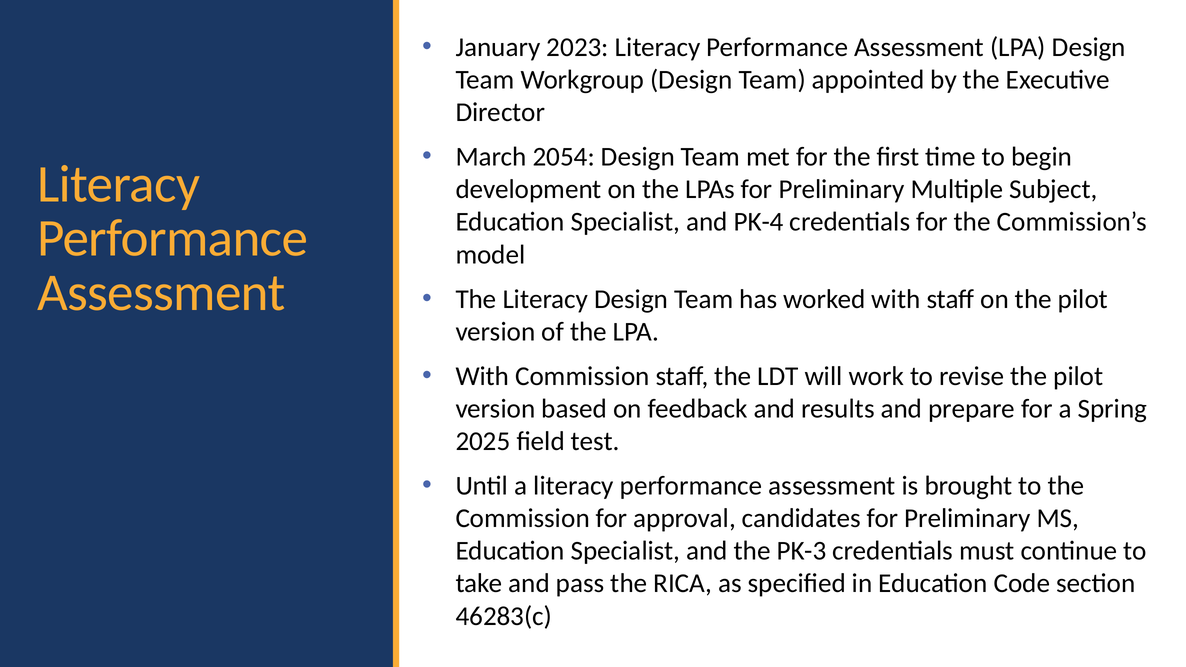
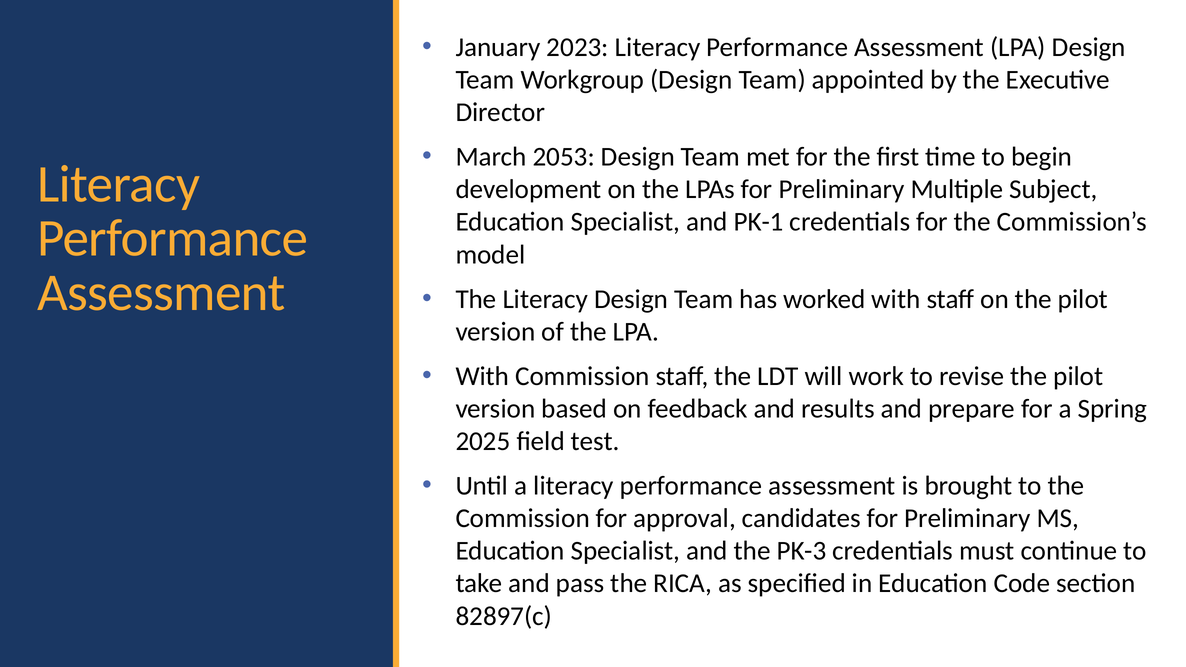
2054: 2054 -> 2053 (564, 157)
PK-4: PK-4 -> PK-1 (759, 222)
46283(c: 46283(c -> 82897(c (504, 616)
